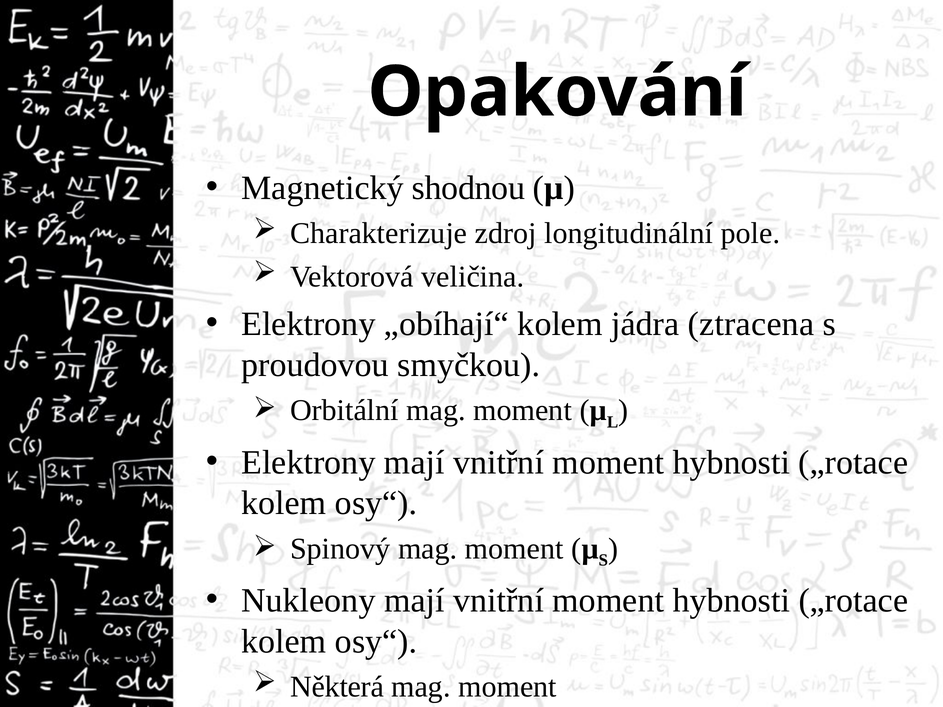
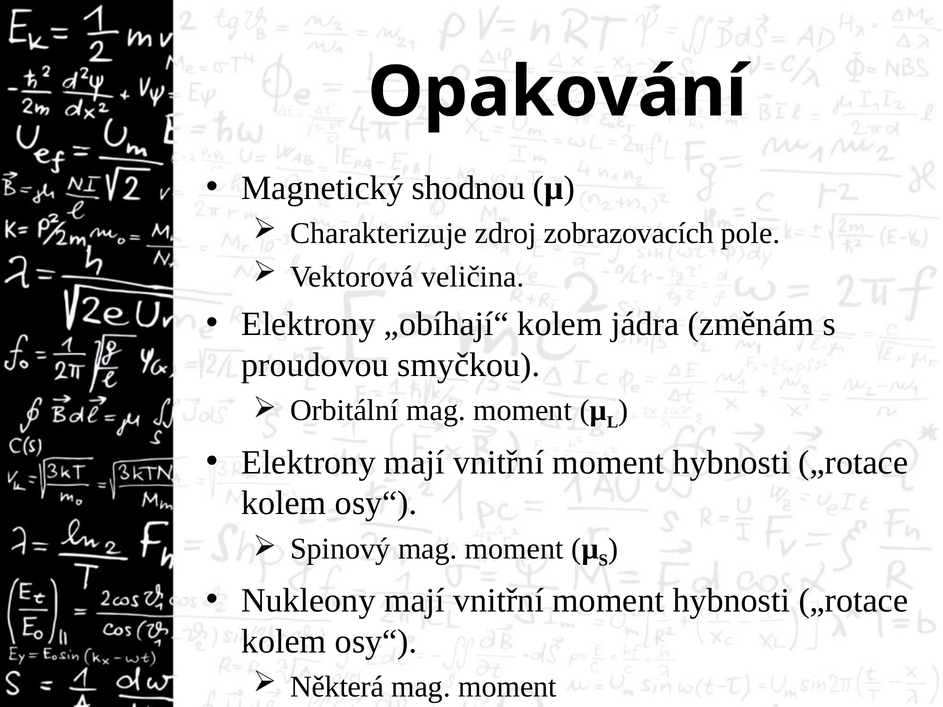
longitudinální: longitudinální -> zobrazovacích (629, 234)
ztracena: ztracena -> změnám (751, 324)
